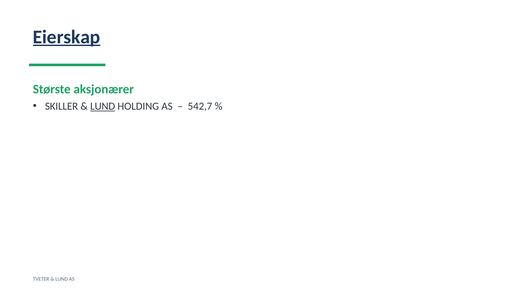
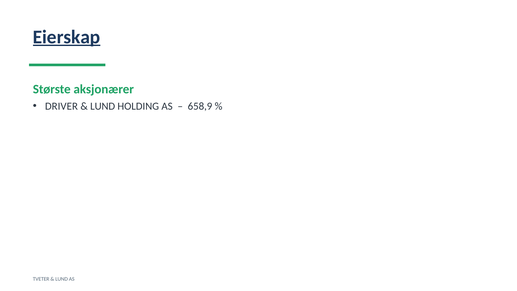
SKILLER: SKILLER -> DRIVER (61, 106)
LUND underline: present -> none (103, 106)
542,7: 542,7 -> 658,9 (200, 106)
